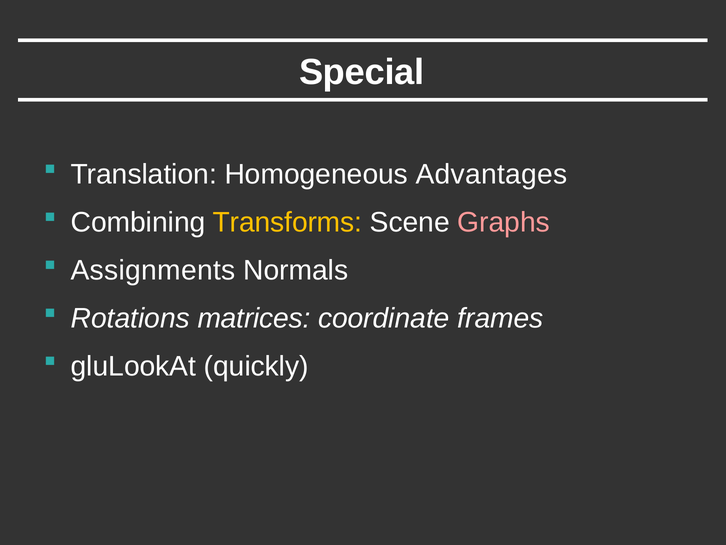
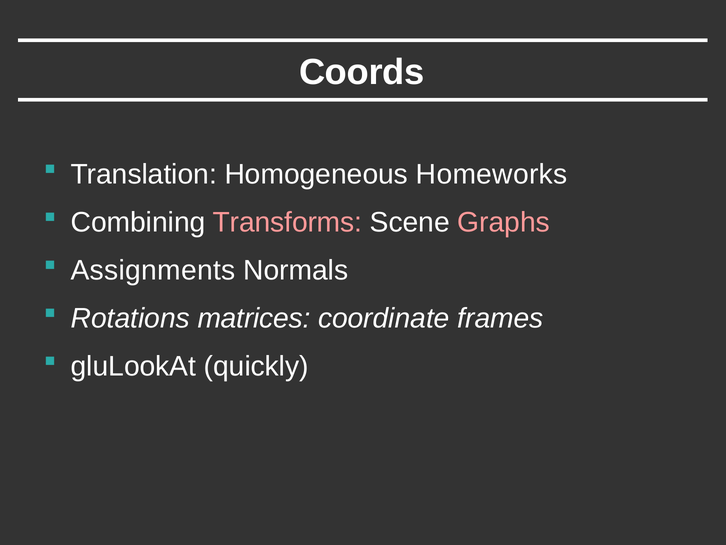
Special: Special -> Coords (362, 72)
Advantages: Advantages -> Homeworks (492, 174)
Transforms colour: yellow -> pink (287, 222)
